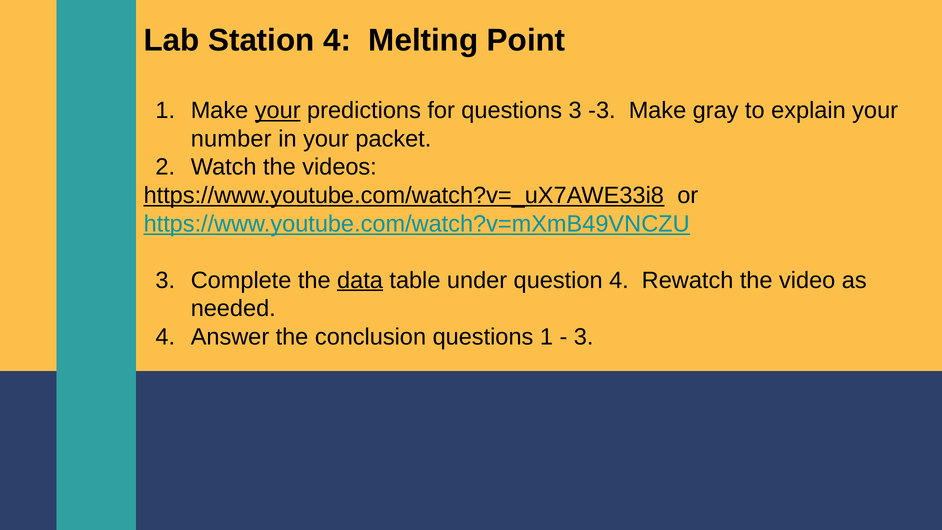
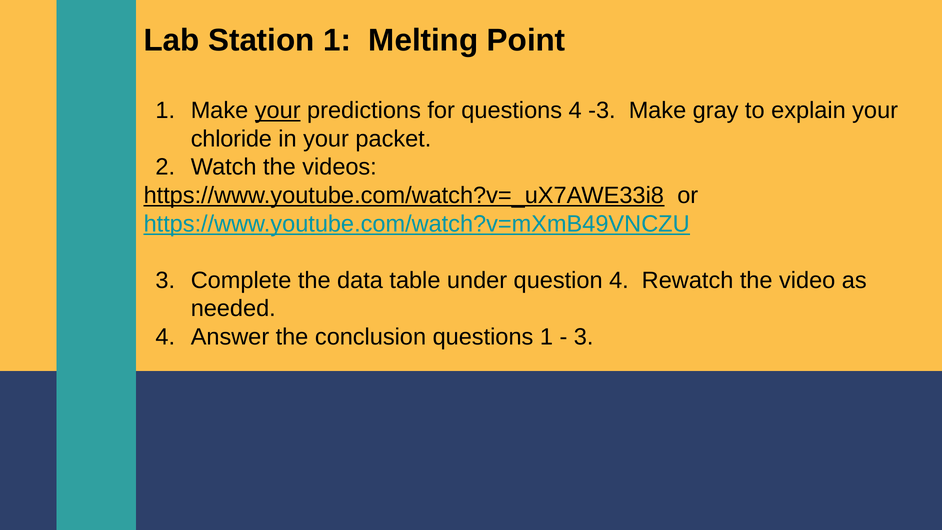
Station 4: 4 -> 1 (337, 41)
questions 3: 3 -> 4 (575, 111)
number: number -> chloride (231, 139)
data underline: present -> none (360, 280)
